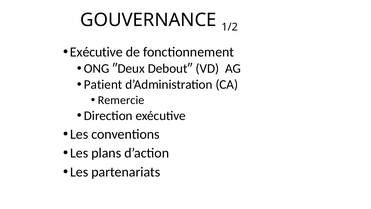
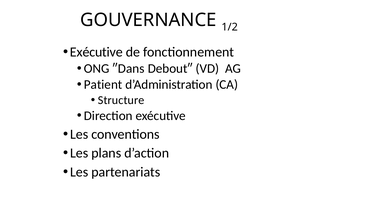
″Deux: ″Deux -> ″Dans (129, 68)
Remercie: Remercie -> Structure (121, 100)
